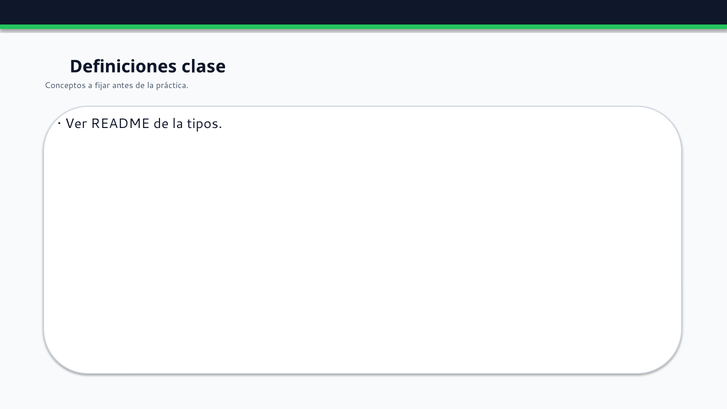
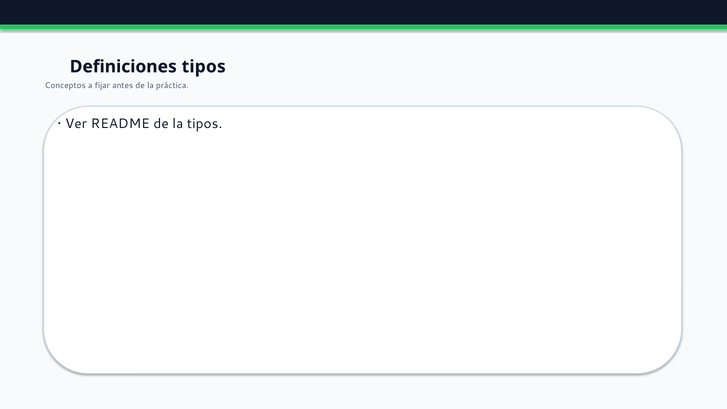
Definiciones clase: clase -> tipos (204, 67)
